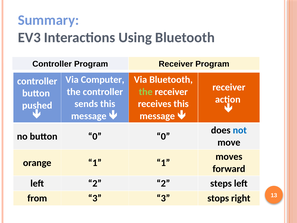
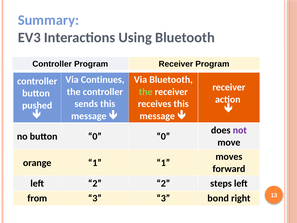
Computer: Computer -> Continues (103, 80)
not colour: blue -> purple (240, 130)
stops: stops -> bond (218, 198)
